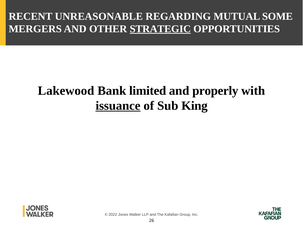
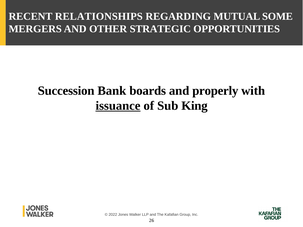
UNREASONABLE: UNREASONABLE -> RELATIONSHIPS (99, 16)
STRATEGIC underline: present -> none (160, 29)
Lakewood: Lakewood -> Succession (66, 91)
limited: limited -> boards (148, 91)
